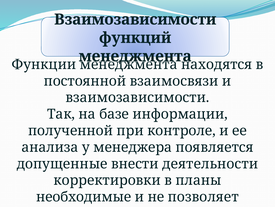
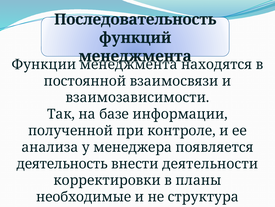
Взаимозависимости: Взаимозависимости -> Последовательность (135, 19)
допущенные: допущенные -> деятельность (62, 163)
позволяет: позволяет -> структура (203, 196)
